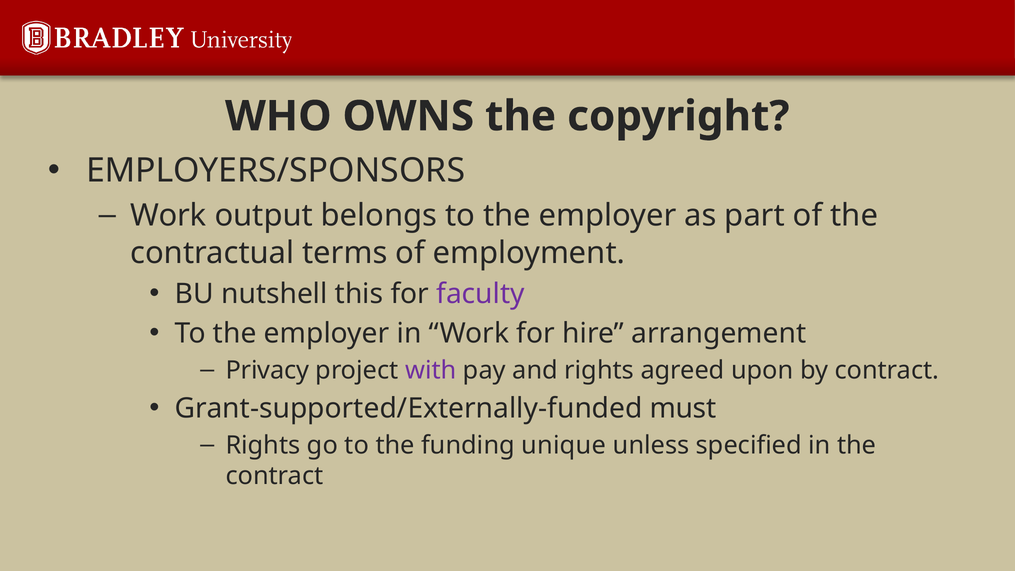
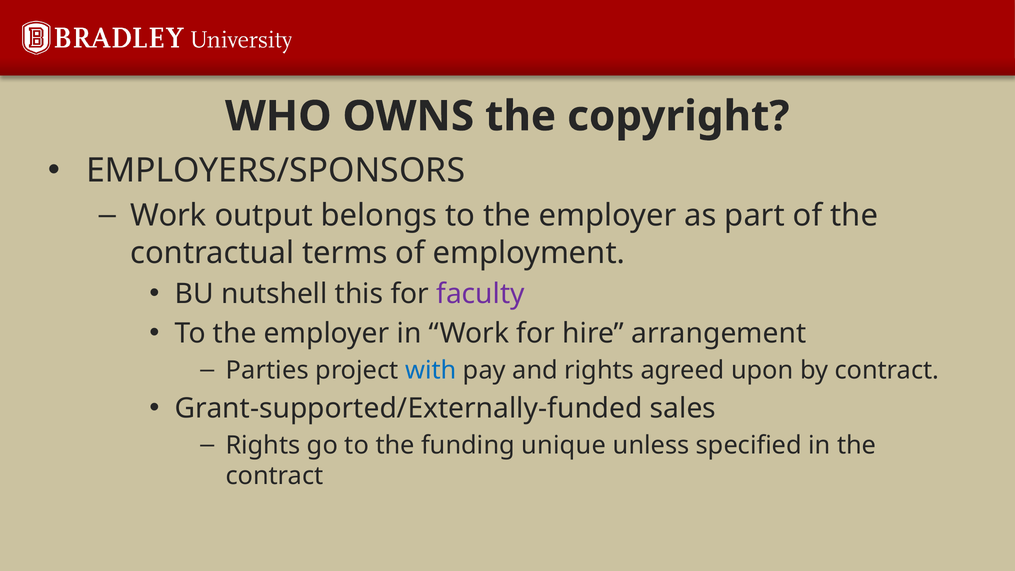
Privacy: Privacy -> Parties (267, 370)
with colour: purple -> blue (431, 370)
must: must -> sales (683, 408)
